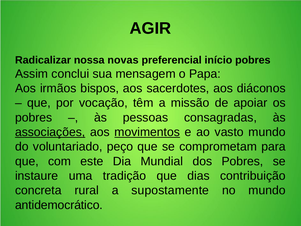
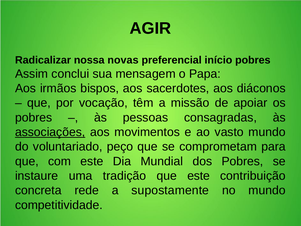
movimentos underline: present -> none (147, 132)
que dias: dias -> este (199, 176)
rural: rural -> rede (87, 190)
antidemocrático: antidemocrático -> competitividade (59, 205)
